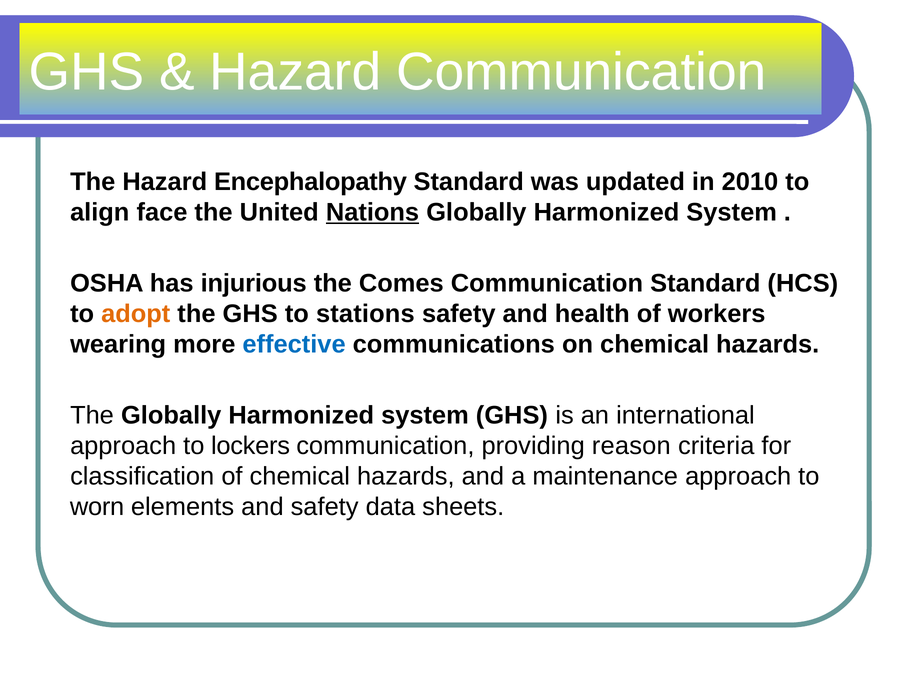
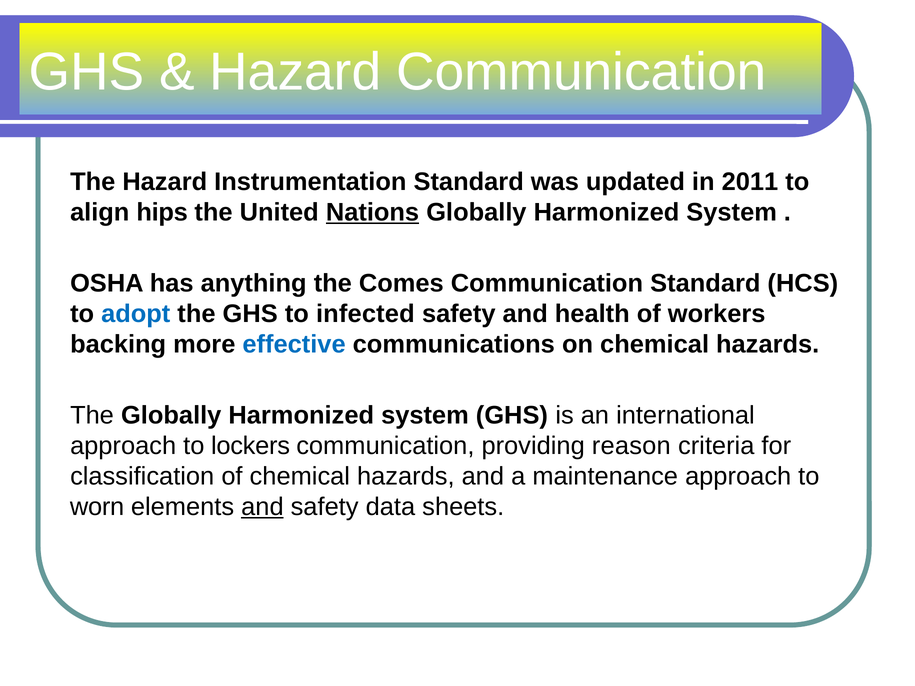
Encephalopathy: Encephalopathy -> Instrumentation (310, 182)
2010: 2010 -> 2011 (750, 182)
face: face -> hips (162, 212)
injurious: injurious -> anything (254, 283)
adopt colour: orange -> blue (136, 314)
stations: stations -> infected (365, 314)
wearing: wearing -> backing (118, 344)
and underline: none -> present (262, 507)
